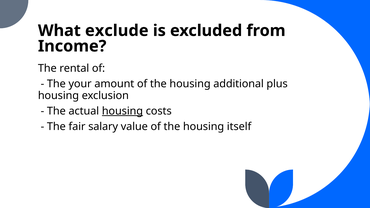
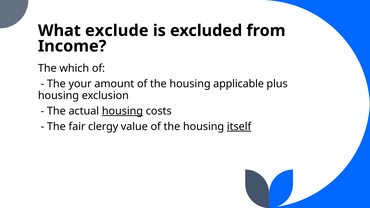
rental: rental -> which (74, 68)
additional: additional -> applicable (239, 84)
salary: salary -> clergy (103, 127)
itself underline: none -> present (239, 127)
